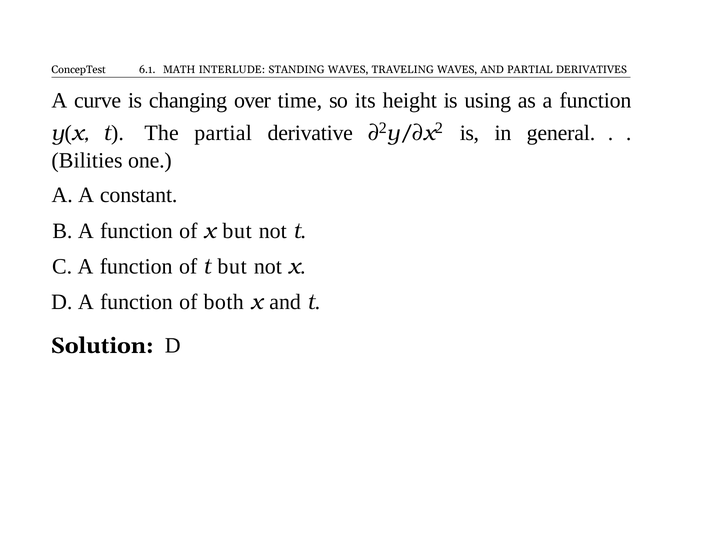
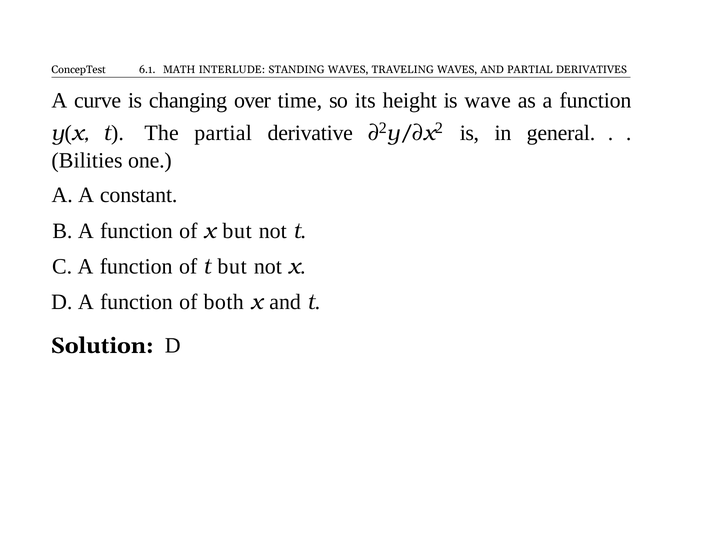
using: using -> wave (488, 101)
